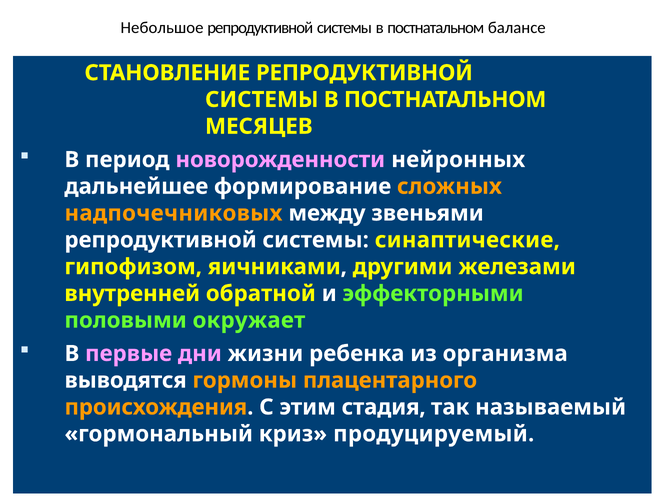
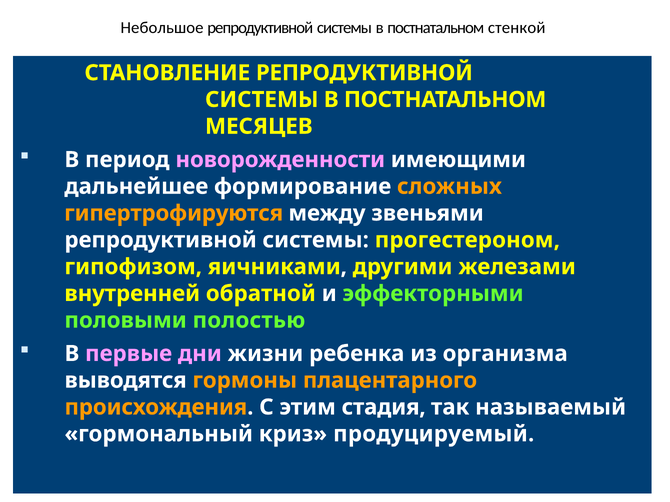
балансе: балансе -> стенкой (517, 28)
нейронных: нейронных -> имеющими (458, 160)
надпочечниковых: надпочечниковых -> гипертрофируются (174, 213)
синаптические: синаптические -> прогестероном (467, 240)
окружает: окружает -> полостью (249, 321)
